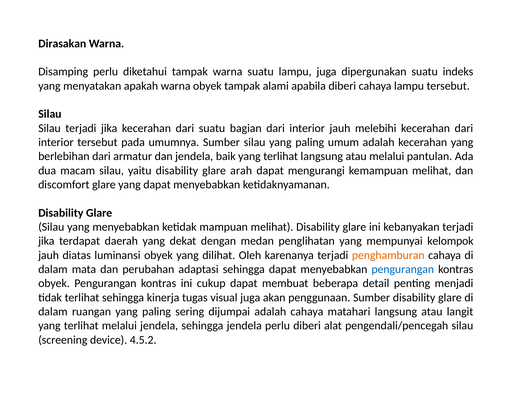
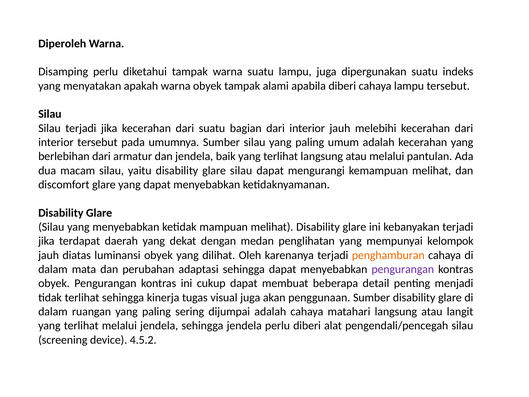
Dirasakan: Dirasakan -> Diperoleh (62, 44)
yaitu disability glare arah: arah -> silau (241, 170)
pengurangan colour: blue -> purple (403, 269)
